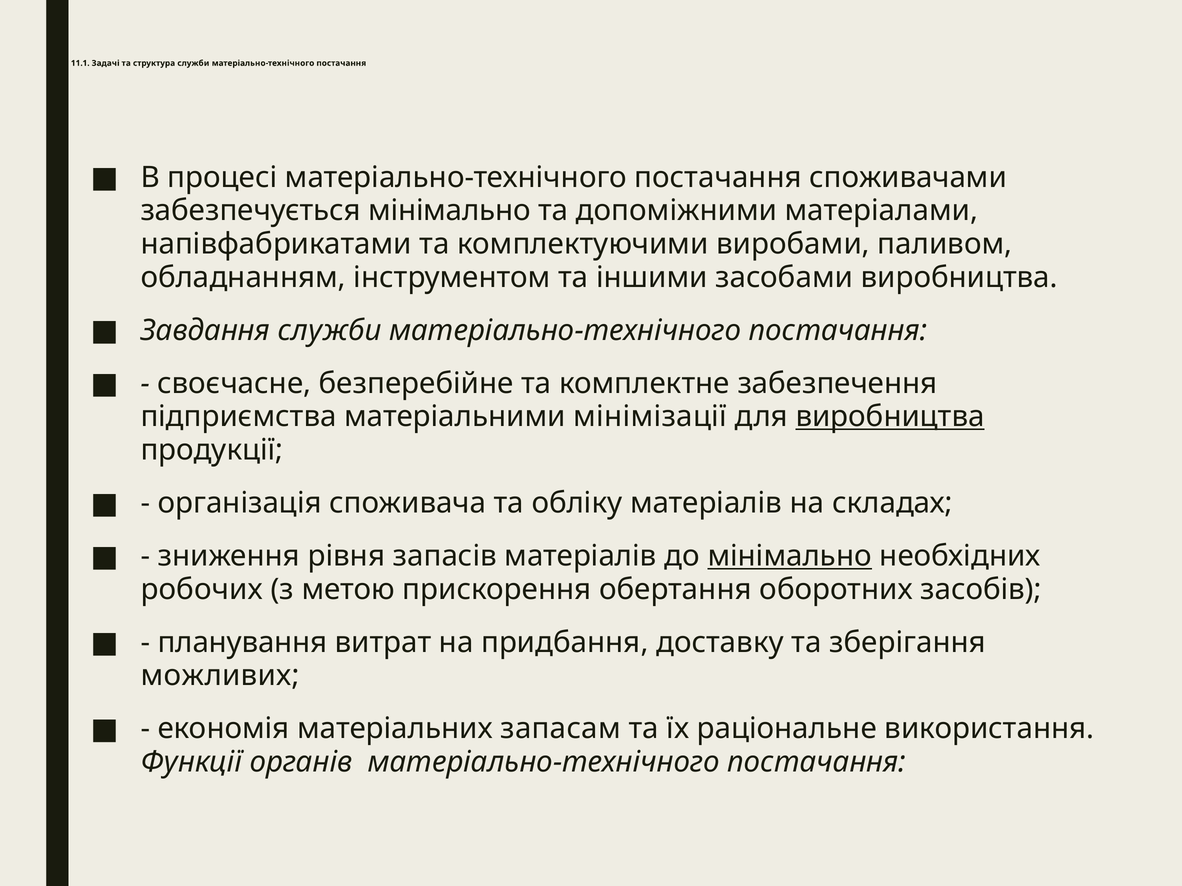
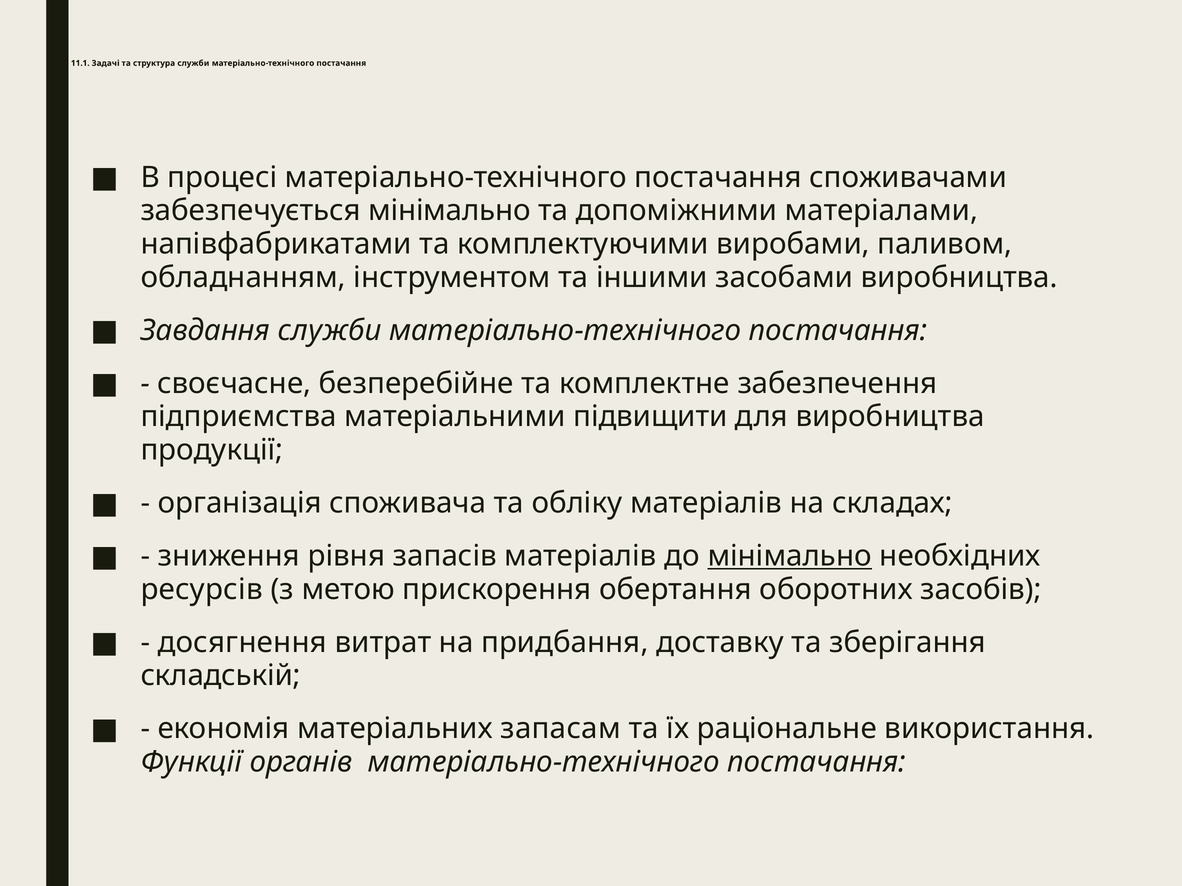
мінімізації: мінімізації -> підвищити (650, 417)
виробництва underline: present -> none (890, 417)
робочих: робочих -> ресурсів (202, 590)
планування: планування -> досягнення (242, 643)
можливих: можливих -> складській (221, 676)
